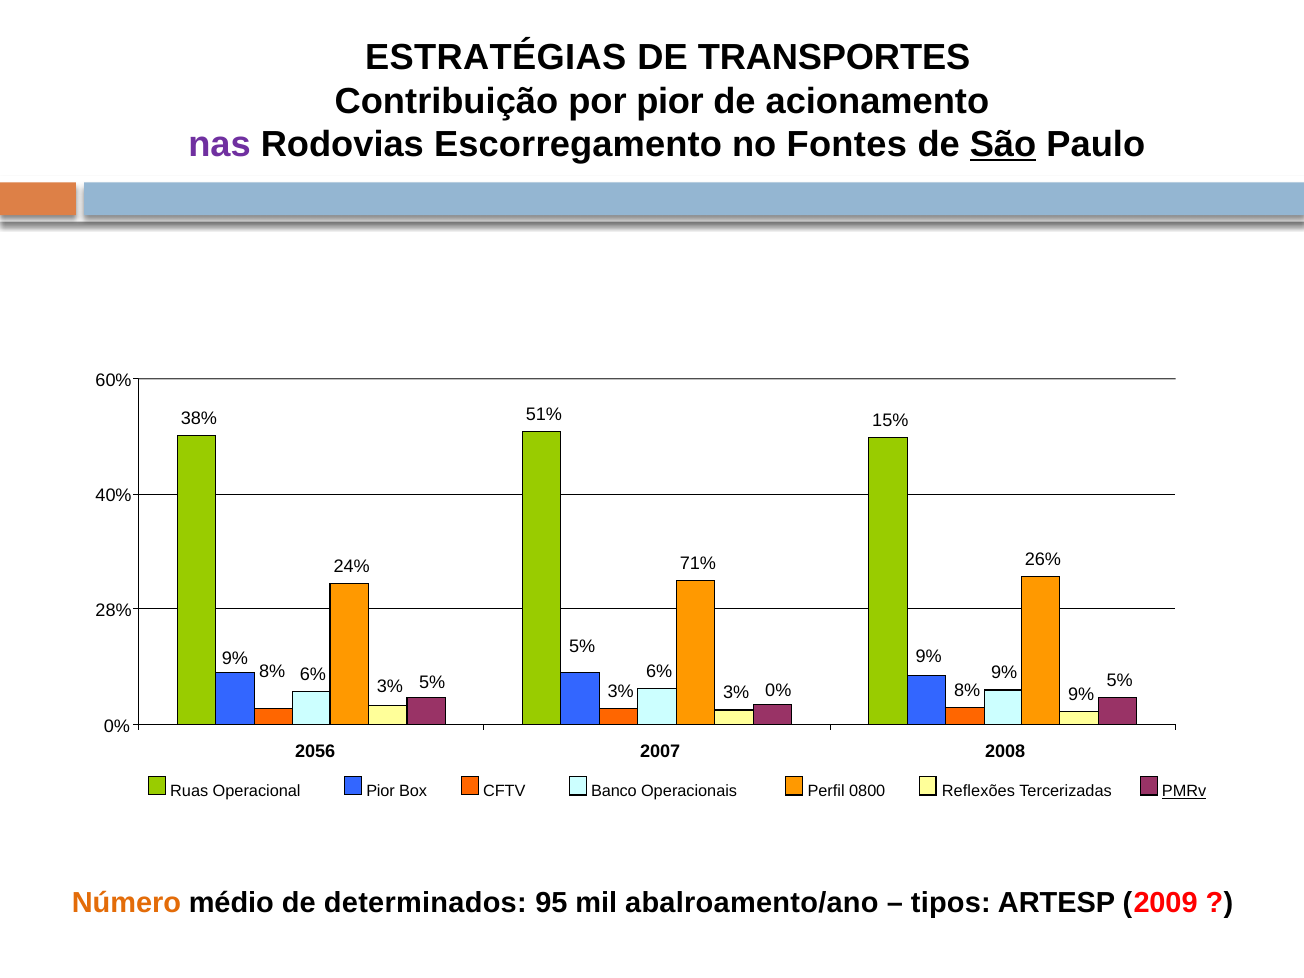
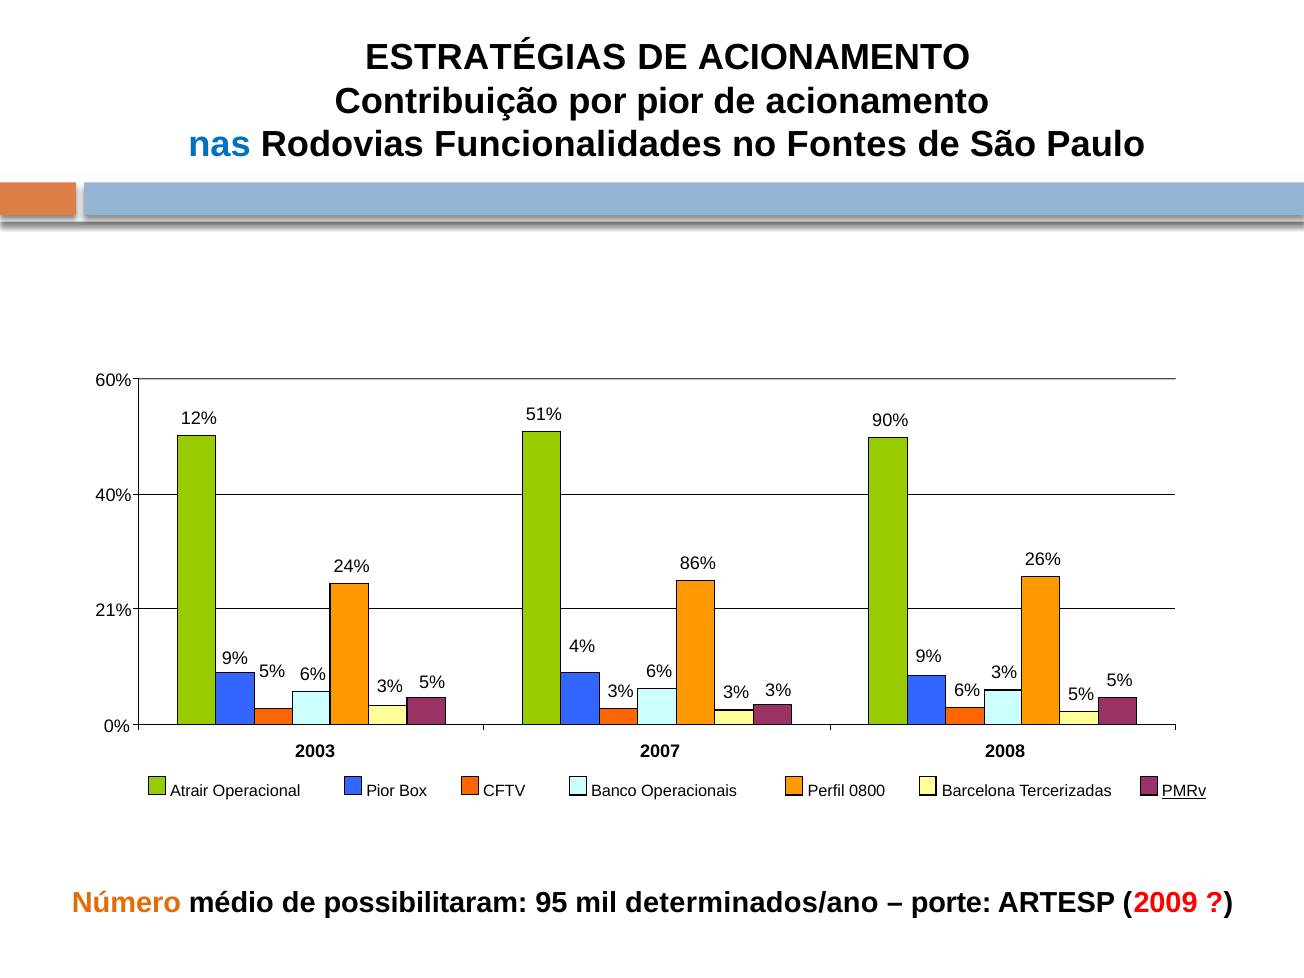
TRANSPORTES: TRANSPORTES -> ACIONAMENTO (834, 58)
nas colour: purple -> blue (220, 145)
Escorregamento: Escorregamento -> Funcionalidades (578, 145)
São underline: present -> none (1003, 145)
38%: 38% -> 12% (199, 419)
15%: 15% -> 90% (890, 420)
71%: 71% -> 86% (698, 564)
28%: 28% -> 21% (114, 610)
5%: 5% -> 4% (582, 646)
8%: 8% -> 5% (272, 672)
6% 9%: 9% -> 3% (1004, 673)
3% 0%: 0% -> 3% (778, 690)
3% 8%: 8% -> 6% (967, 690)
9%: 9% -> 5% (1081, 694)
2056: 2056 -> 2003 (315, 751)
Ruas: Ruas -> Atrair (189, 791)
Reflexões: Reflexões -> Barcelona (978, 791)
determinados: determinados -> possibilitaram (426, 903)
abalroamento/ano: abalroamento/ano -> determinados/ano (752, 903)
tipos: tipos -> porte (951, 903)
